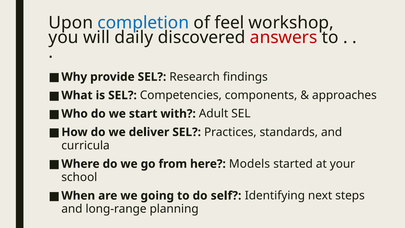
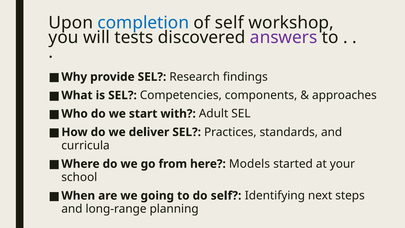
of feel: feel -> self (229, 23)
daily: daily -> tests (134, 37)
answers colour: red -> purple (284, 37)
